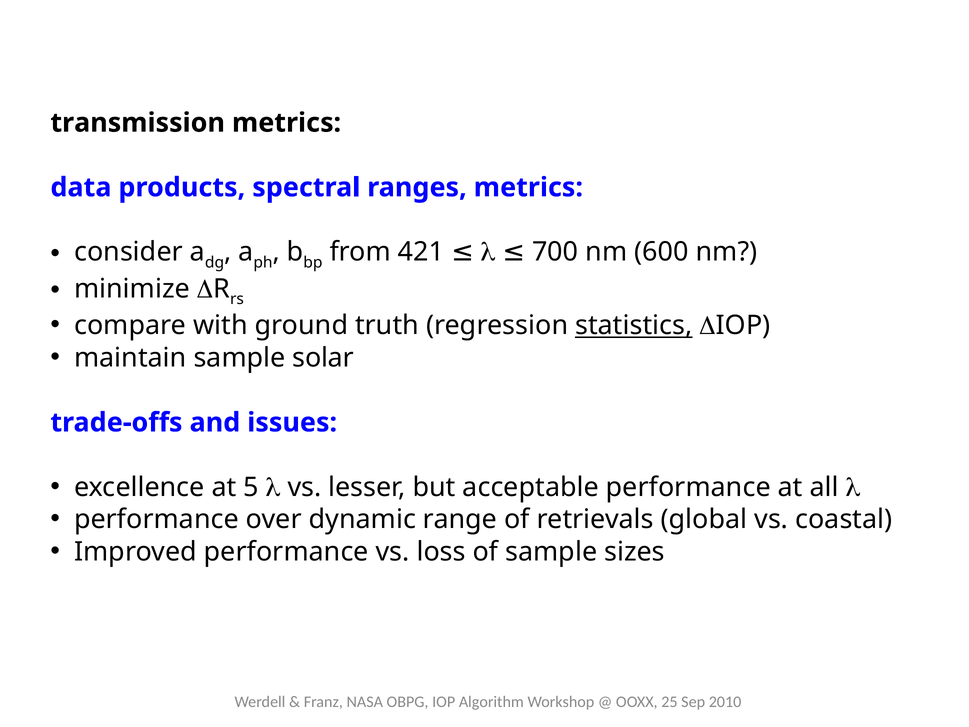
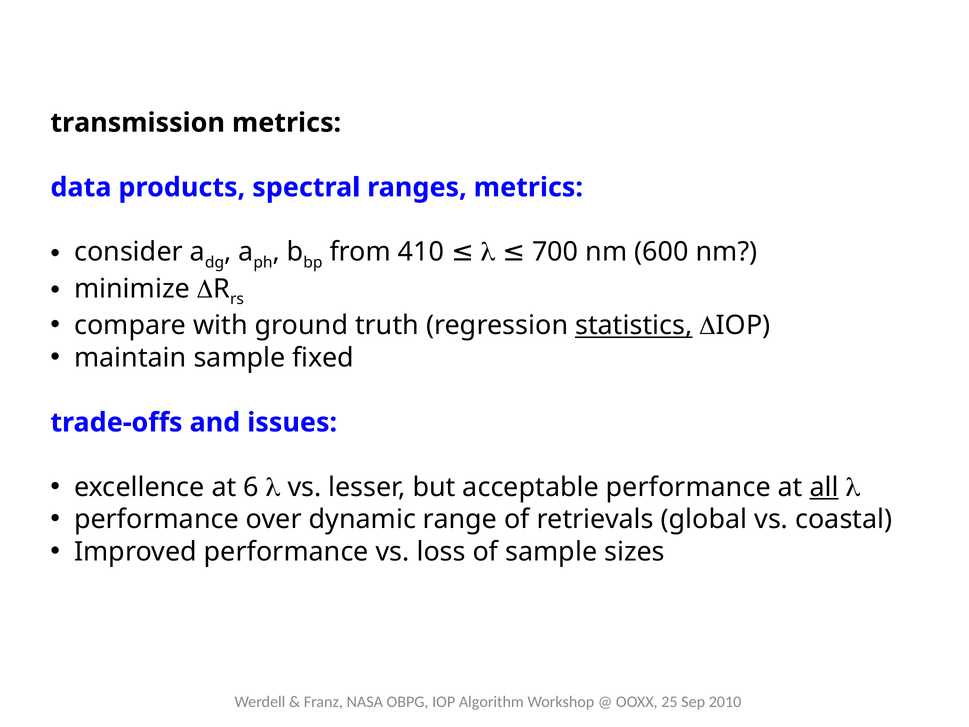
421: 421 -> 410 (421, 252)
solar: solar -> fixed (323, 358)
5: 5 -> 6 (251, 487)
all underline: none -> present (824, 487)
